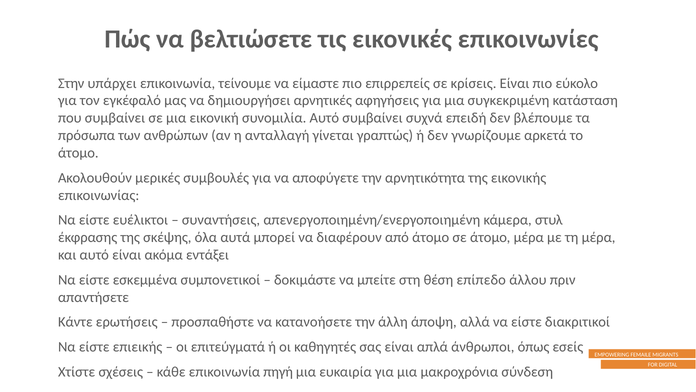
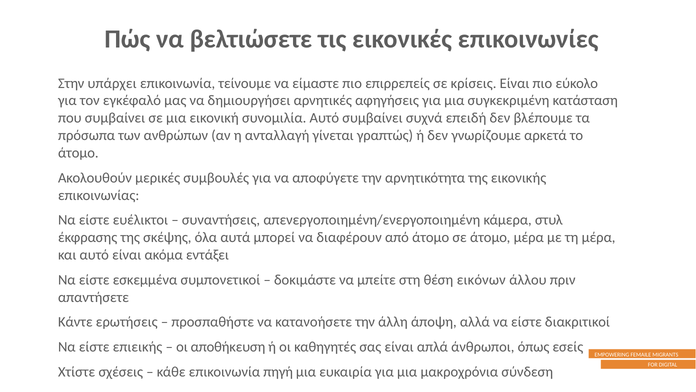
επίπεδο: επίπεδο -> εικόνων (481, 279)
επιτεύγματά: επιτεύγματά -> αποθήκευση (228, 347)
